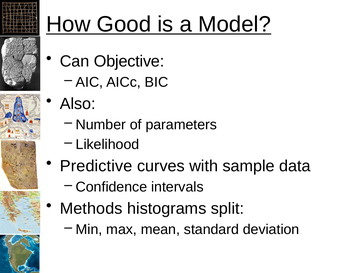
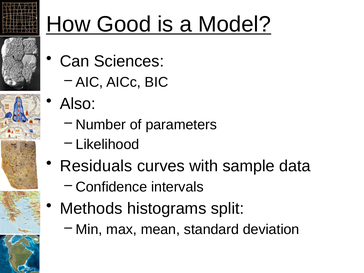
Objective: Objective -> Sciences (129, 61)
Predictive: Predictive -> Residuals (96, 166)
